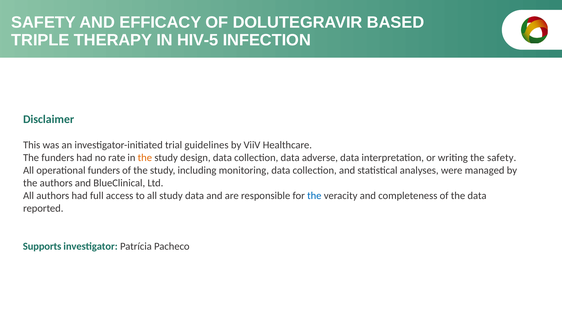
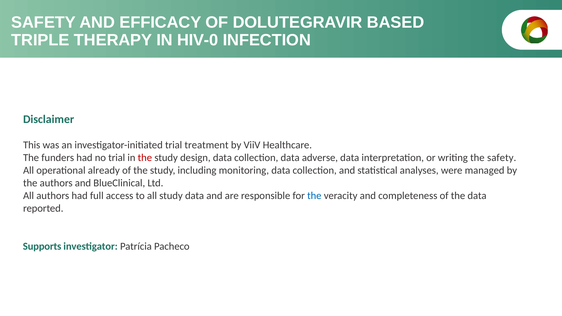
HIV-5: HIV-5 -> HIV-0 (198, 40)
guidelines: guidelines -> treatment (207, 145)
no rate: rate -> trial (117, 158)
the colour: orange -> red (145, 158)
operational funders: funders -> already (104, 170)
